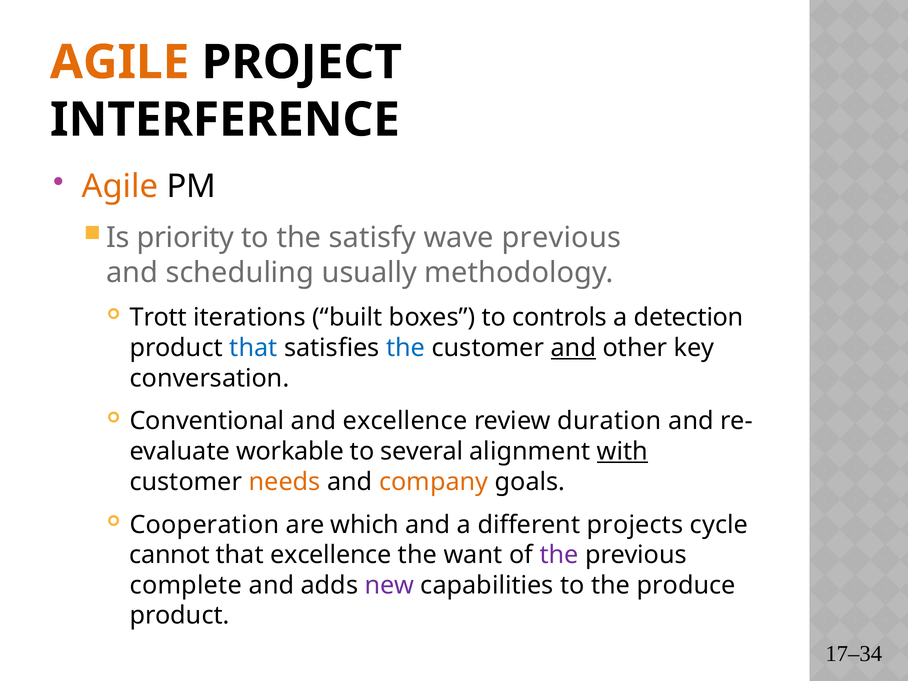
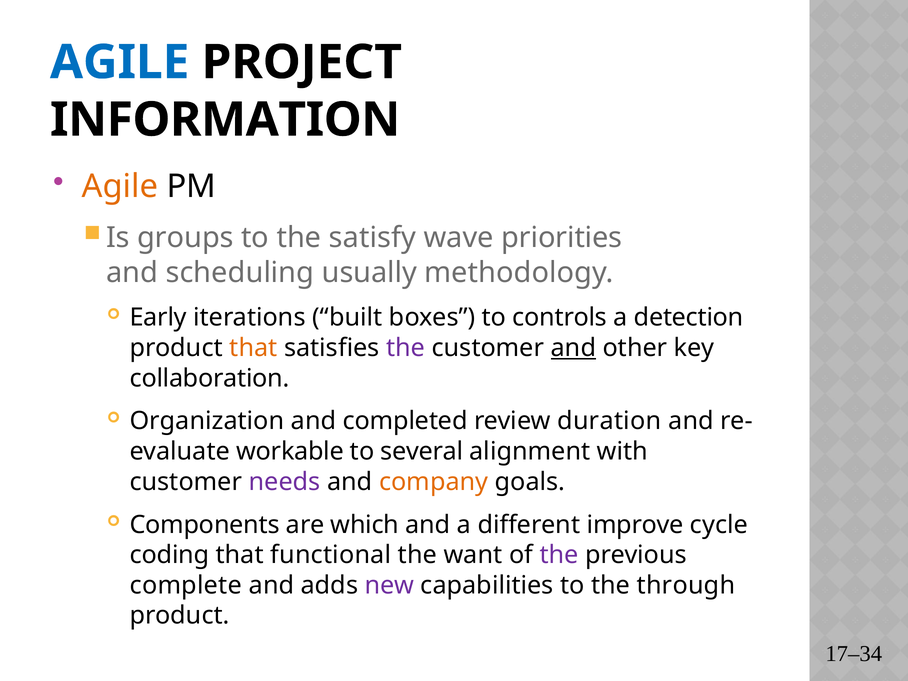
AGILE colour: orange -> blue (120, 62)
INTERFERENCE: INTERFERENCE -> INFORMATION (225, 120)
priority: priority -> groups (185, 238)
wave previous: previous -> priorities (562, 238)
Trott: Trott -> Early (158, 318)
that colour: blue -> orange (253, 348)
the colour: blue -> purple (406, 348)
conversation: conversation -> collaboration (210, 378)
Conventional: Conventional -> Organization (207, 421)
and excellence: excellence -> completed (405, 421)
with underline: present -> none (622, 451)
needs colour: orange -> purple (285, 482)
Cooperation: Cooperation -> Components (205, 525)
projects: projects -> improve (635, 525)
cannot: cannot -> coding (170, 555)
that excellence: excellence -> functional (331, 555)
produce: produce -> through (686, 585)
